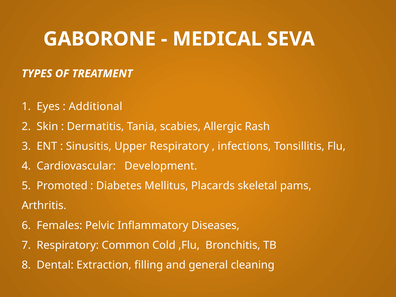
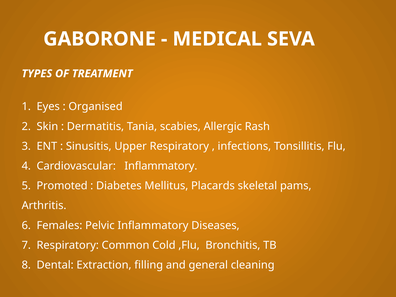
Additional: Additional -> Organised (96, 107)
Cardiovascular Development: Development -> Inflammatory (161, 166)
